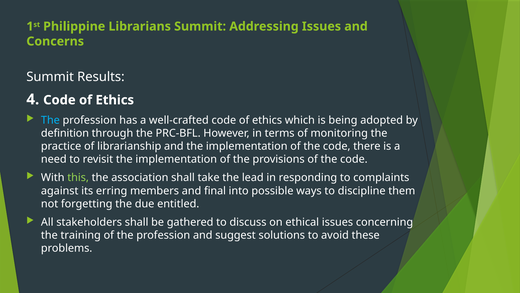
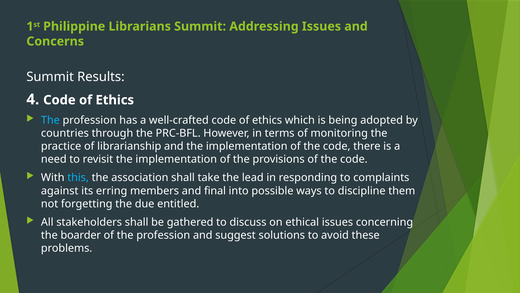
definition: definition -> countries (65, 133)
this colour: light green -> light blue (78, 177)
training: training -> boarder (81, 235)
